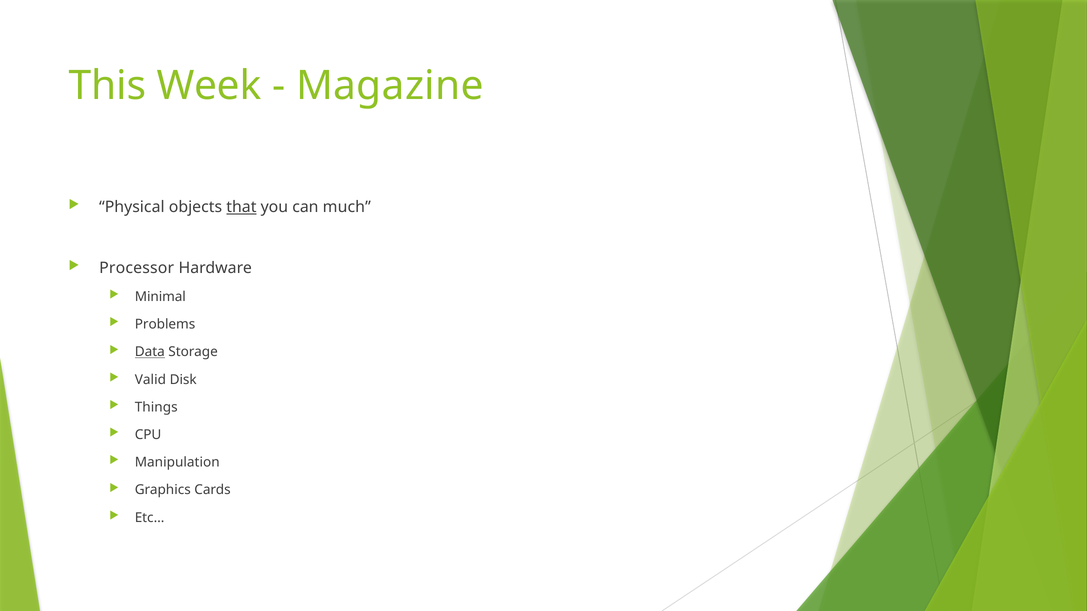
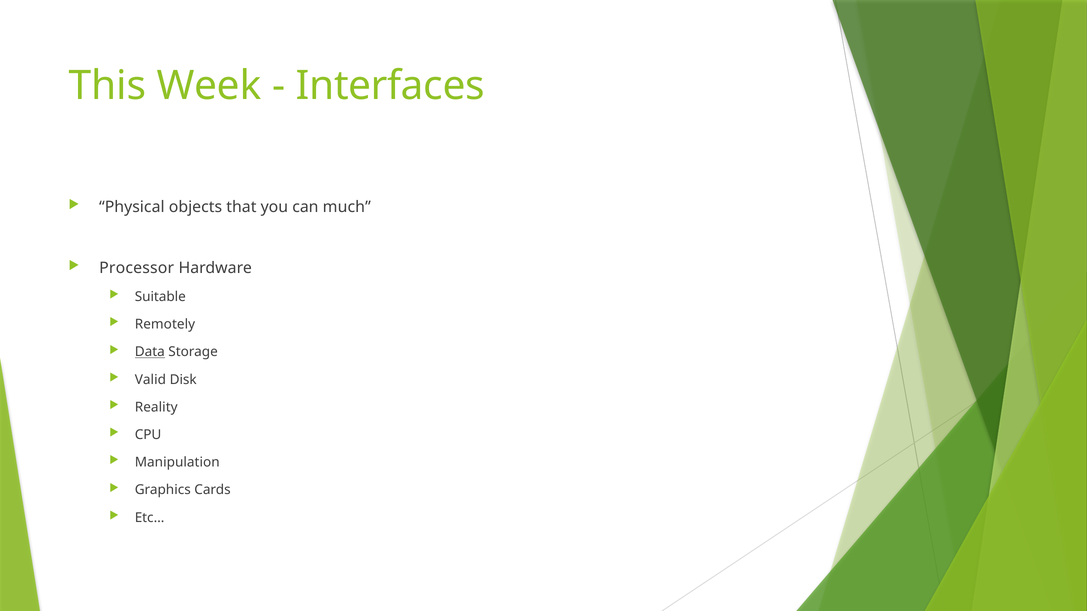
Magazine: Magazine -> Interfaces (390, 86)
that underline: present -> none (241, 207)
Minimal: Minimal -> Suitable (160, 297)
Problems: Problems -> Remotely (165, 325)
Things: Things -> Reality (156, 407)
